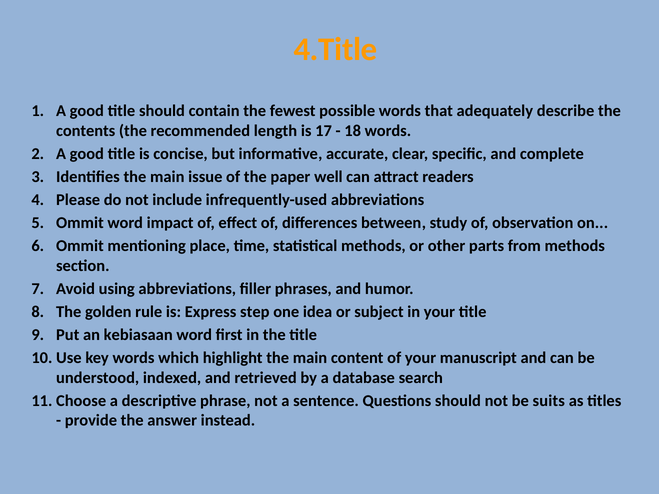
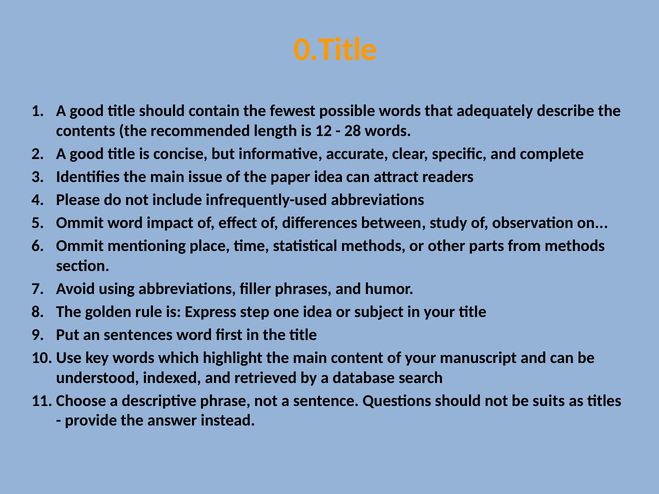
4.Title: 4.Title -> 0.Title (336, 50)
17: 17 -> 12 (324, 131)
18: 18 -> 28 (353, 131)
paper well: well -> idea (328, 177)
kebiasaan: kebiasaan -> sentences (138, 335)
